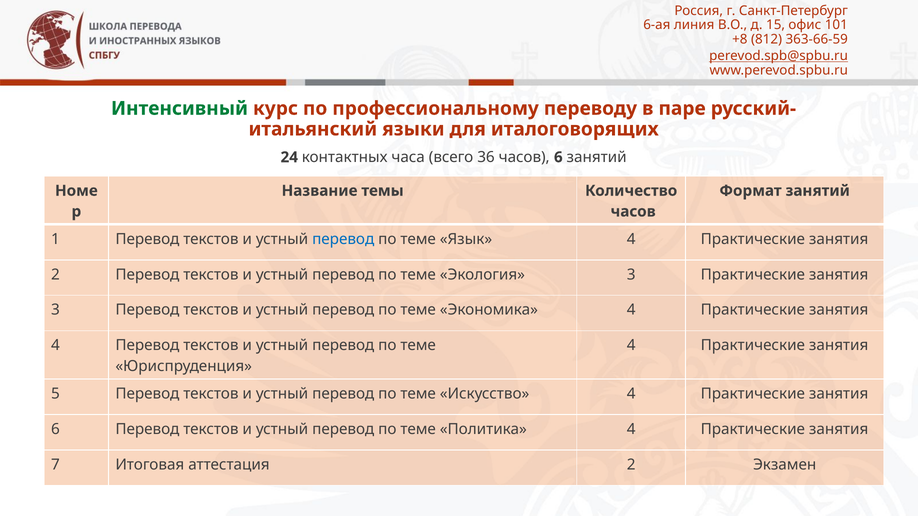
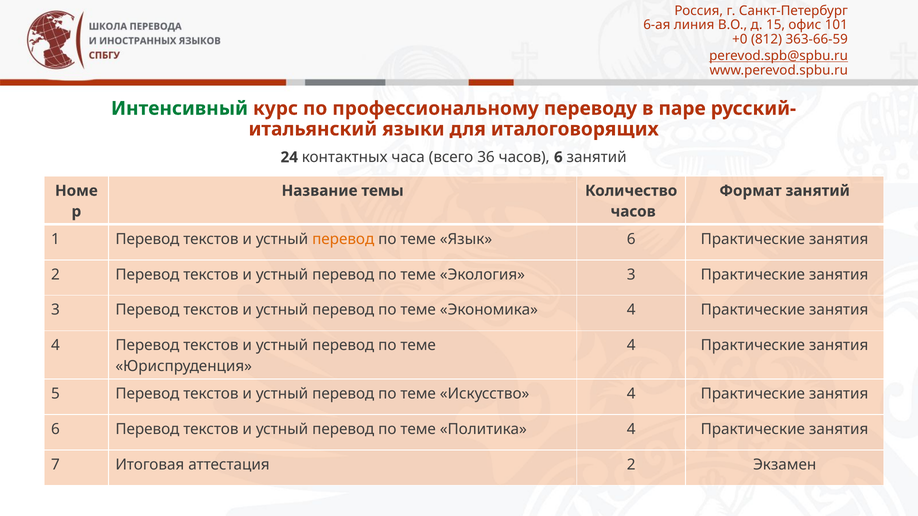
+8: +8 -> +0 (740, 40)
перевод colour: blue -> orange (343, 239)
Язык 4: 4 -> 6 (631, 239)
